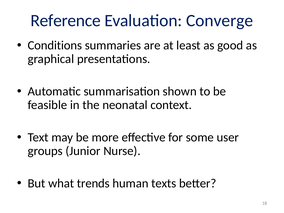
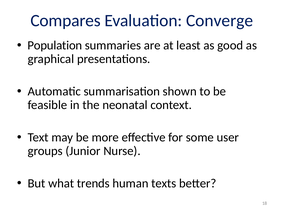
Reference: Reference -> Compares (66, 21)
Conditions: Conditions -> Population (55, 45)
